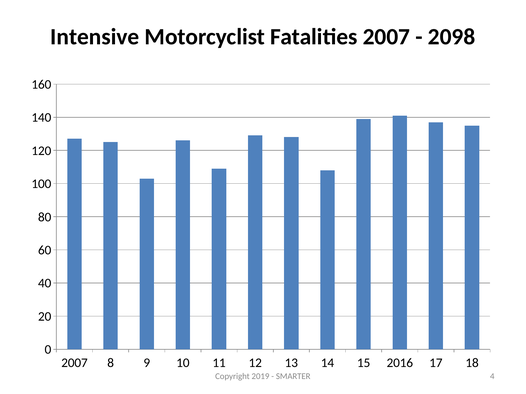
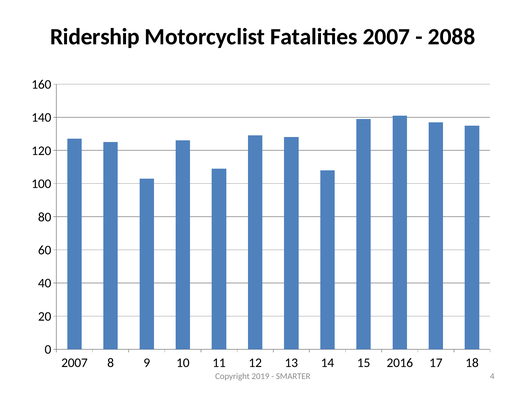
Intensive: Intensive -> Ridership (95, 37)
2098: 2098 -> 2088 (452, 37)
